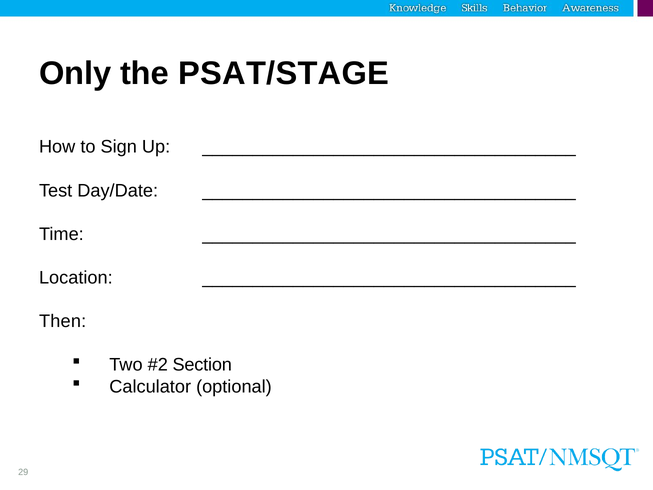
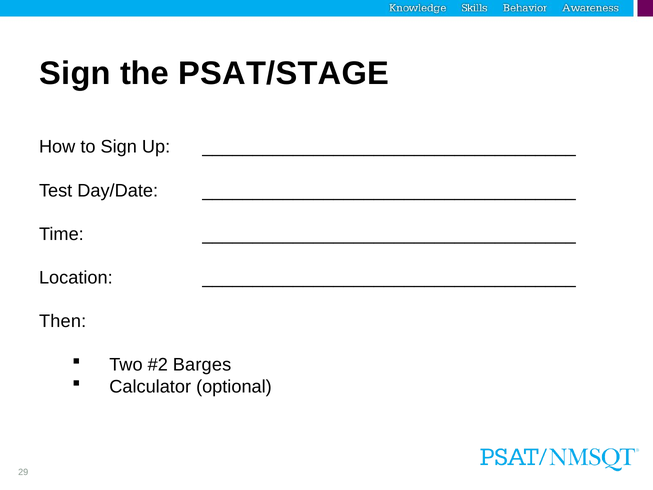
Only: Only -> Sign (75, 73)
Section: Section -> Barges (202, 365)
